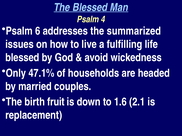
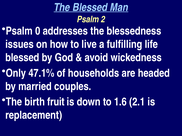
4: 4 -> 2 (103, 19)
6: 6 -> 0 (38, 31)
summarized: summarized -> blessedness (134, 31)
